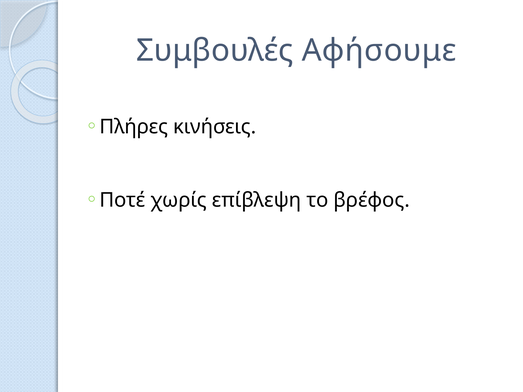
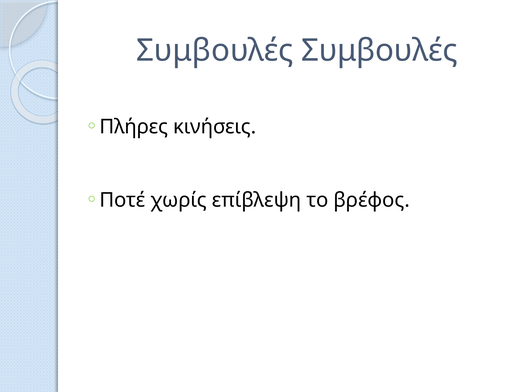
Συμβουλές Αφήσουμε: Αφήσουμε -> Συμβουλές (379, 51)
